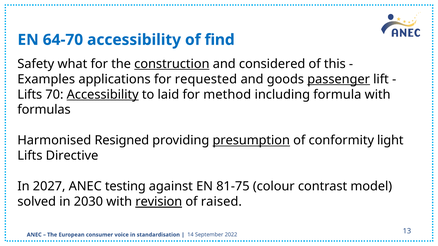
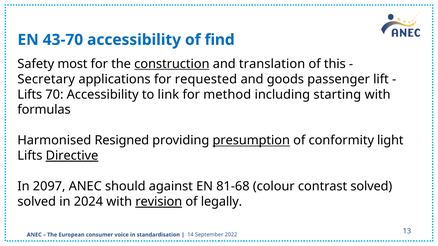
64-70: 64-70 -> 43-70 (63, 40)
what: what -> most (72, 64)
considered: considered -> translation (272, 64)
Examples: Examples -> Secretary (46, 79)
passenger underline: present -> none (339, 79)
Accessibility underline: present -> none (103, 95)
laid: laid -> link (168, 95)
formula: formula -> starting (337, 95)
Directive underline: none -> present (72, 156)
2027: 2027 -> 2097 (49, 187)
testing: testing -> should (125, 187)
81-75: 81-75 -> 81-68 (233, 187)
contrast model: model -> solved (371, 187)
2030: 2030 -> 2024 (88, 202)
raised: raised -> legally (221, 202)
